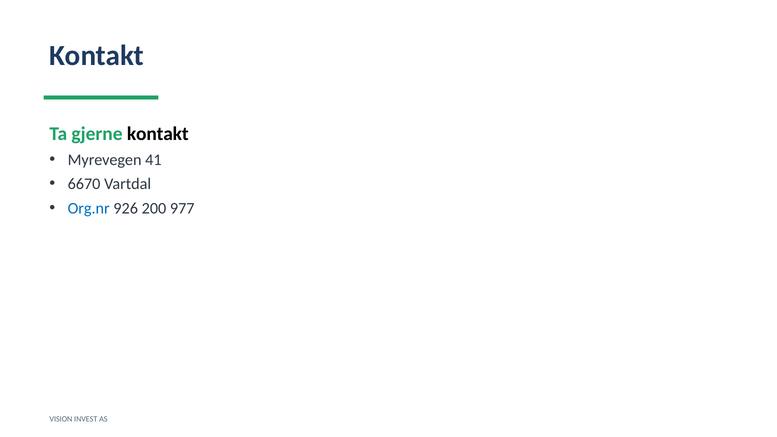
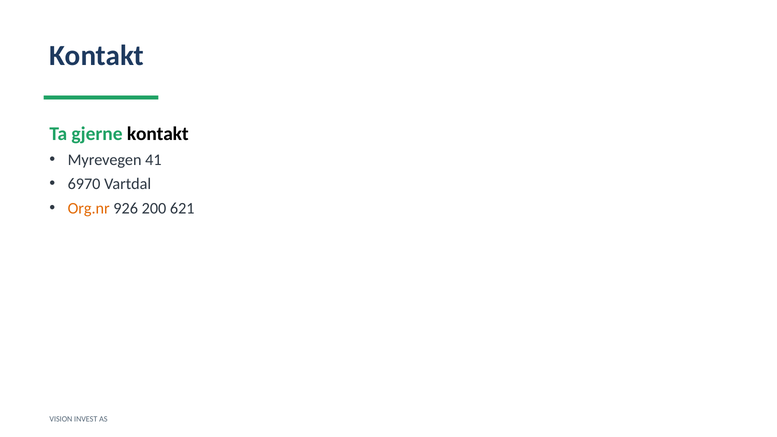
6670: 6670 -> 6970 (84, 184)
Org.nr colour: blue -> orange (89, 208)
977: 977 -> 621 (182, 208)
